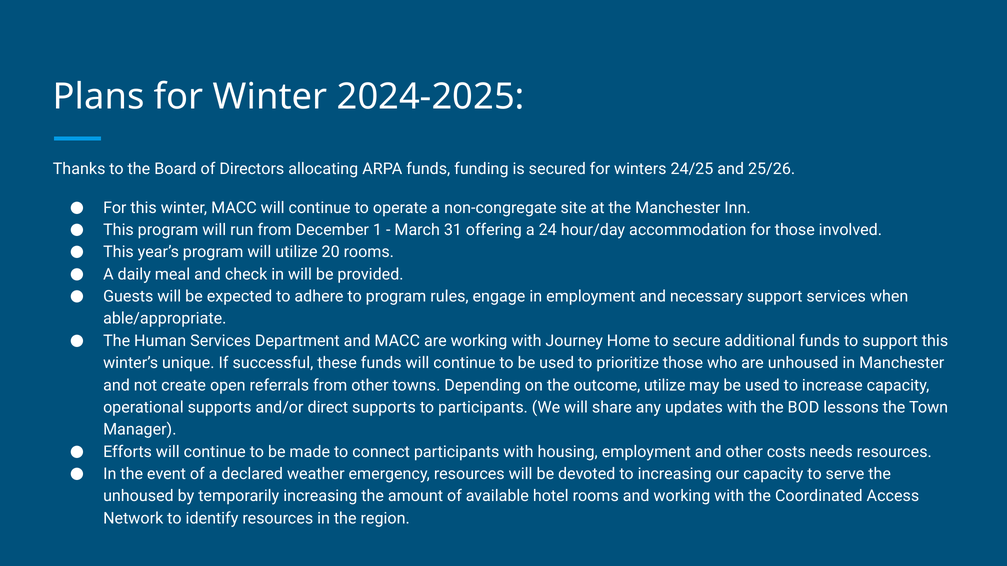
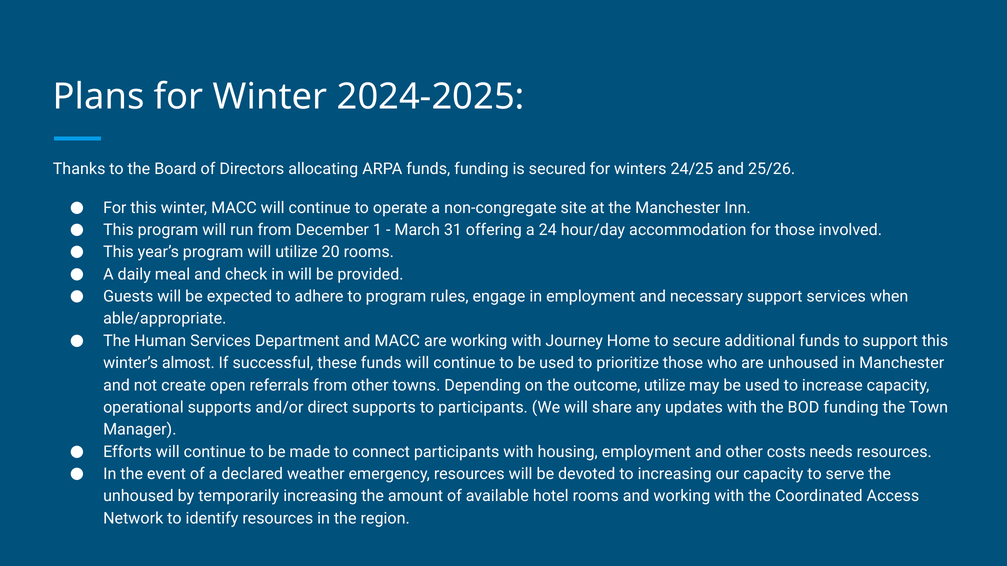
unique: unique -> almost (188, 363)
BOD lessons: lessons -> funding (851, 408)
